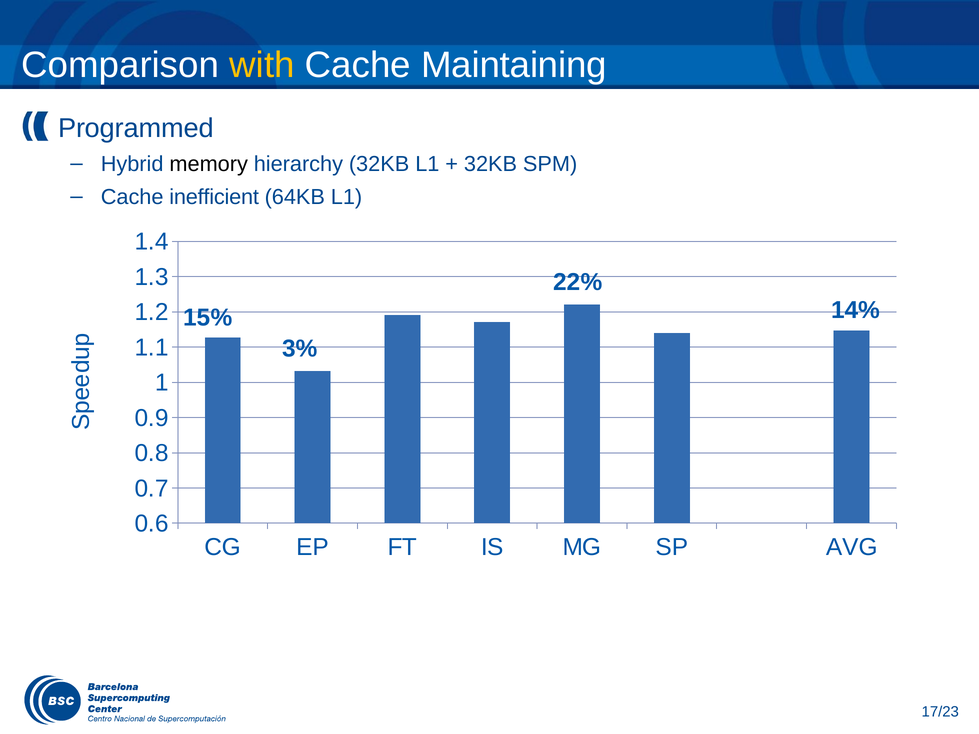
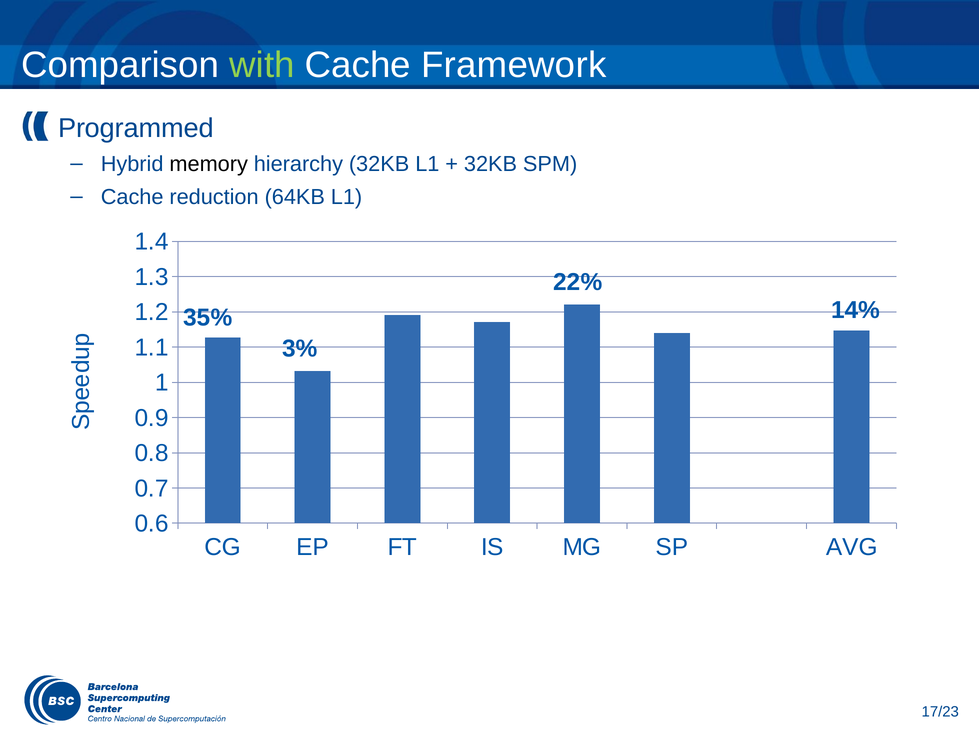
with colour: yellow -> light green (262, 65)
Maintaining: Maintaining -> Framework (514, 65)
inefficient: inefficient -> reduction (214, 197)
15%: 15% -> 35% (208, 318)
